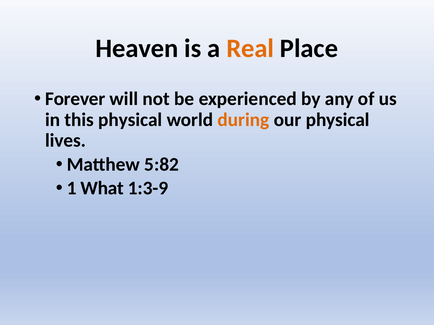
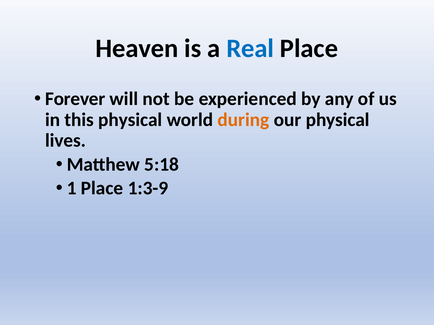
Real colour: orange -> blue (250, 49)
5:82: 5:82 -> 5:18 (162, 165)
1 What: What -> Place (102, 189)
